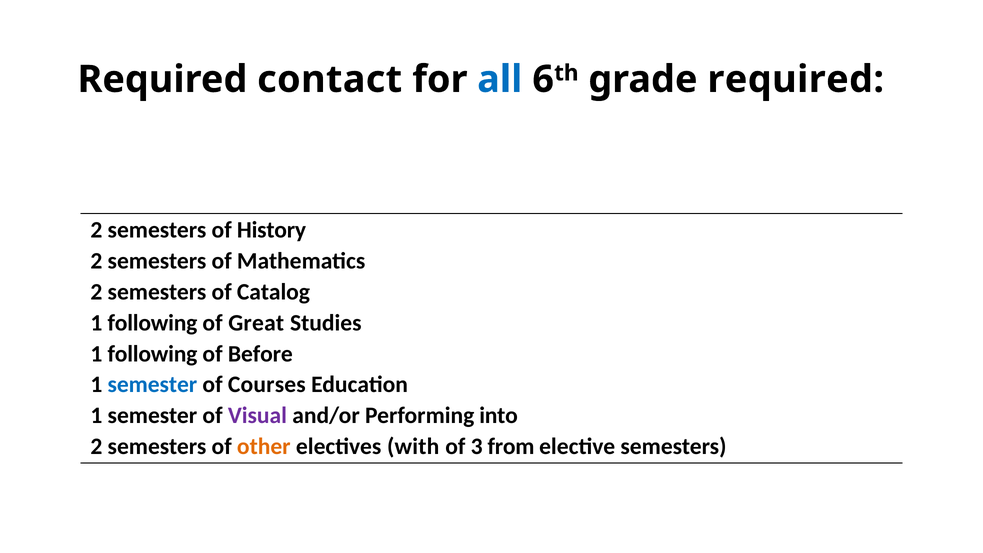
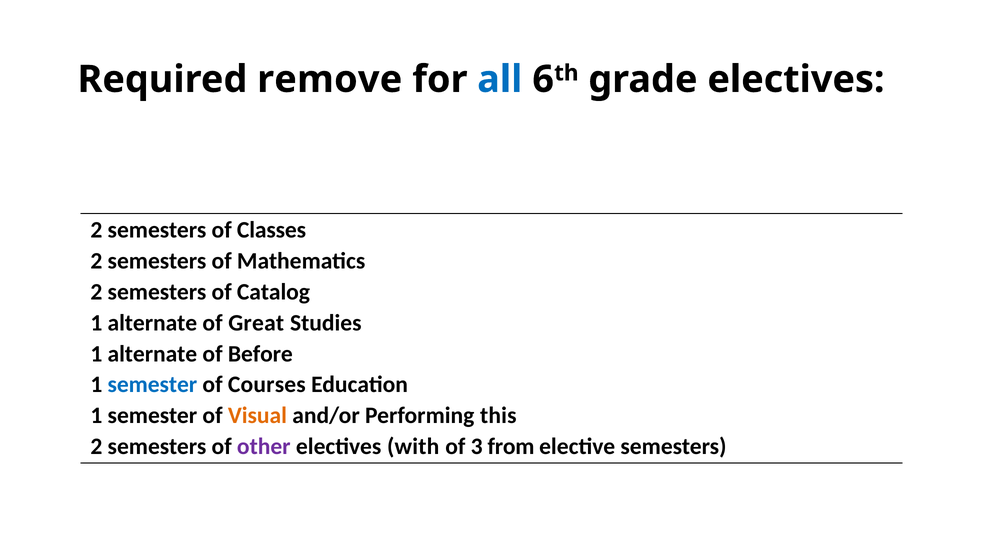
contact: contact -> remove (330, 79)
grade required: required -> electives (796, 79)
History: History -> Classes (272, 230)
following: following -> alternate (152, 323)
following: following -> alternate (152, 354)
Visual colour: purple -> orange (257, 415)
into: into -> this (498, 415)
other colour: orange -> purple (264, 446)
